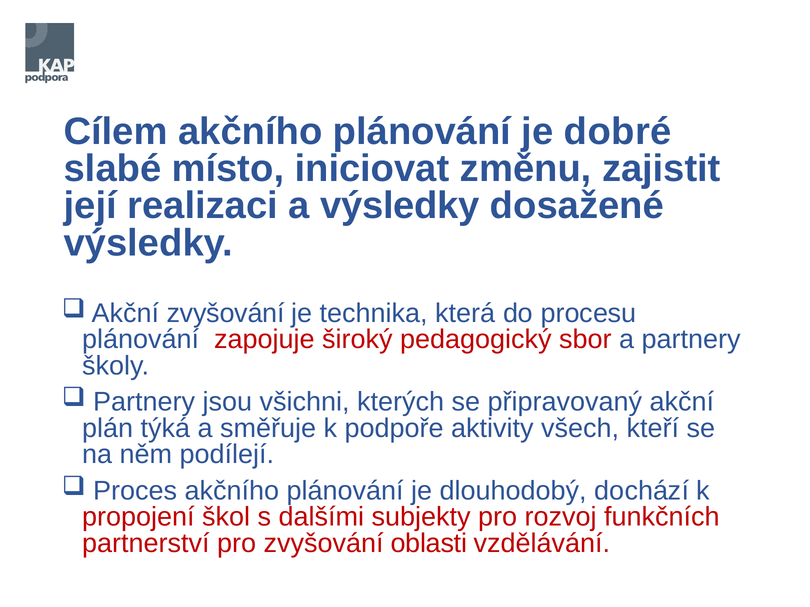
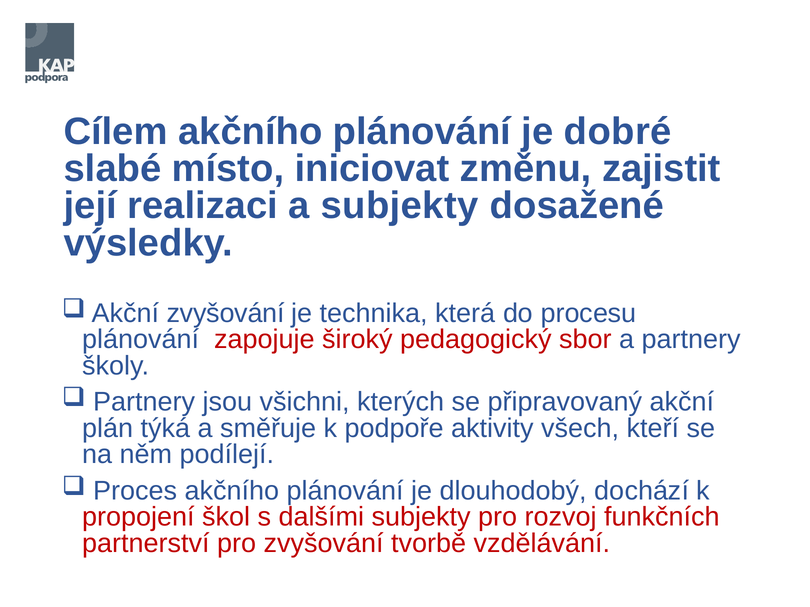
a výsledky: výsledky -> subjekty (400, 206)
oblasti: oblasti -> tvorbě (429, 544)
